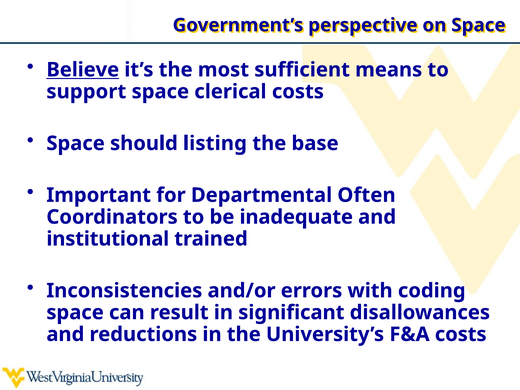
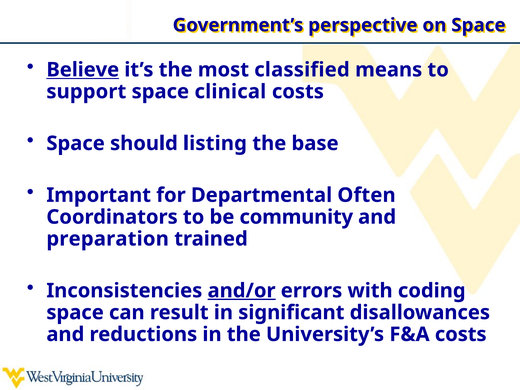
sufficient: sufficient -> classified (302, 70)
clerical: clerical -> clinical (230, 92)
inadequate: inadequate -> community (296, 217)
institutional: institutional -> preparation (108, 239)
and/or underline: none -> present (242, 291)
